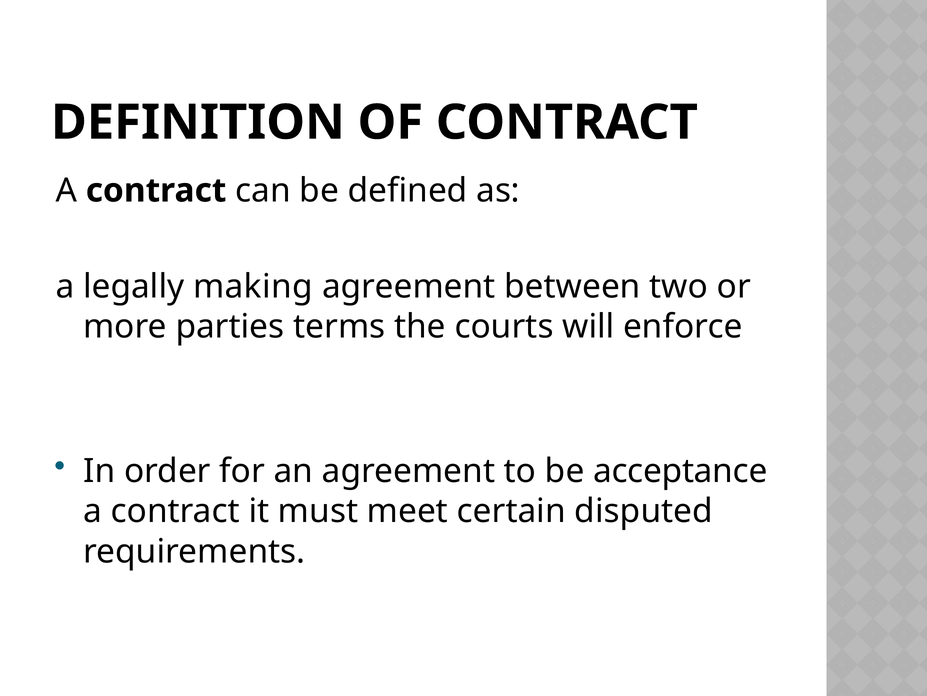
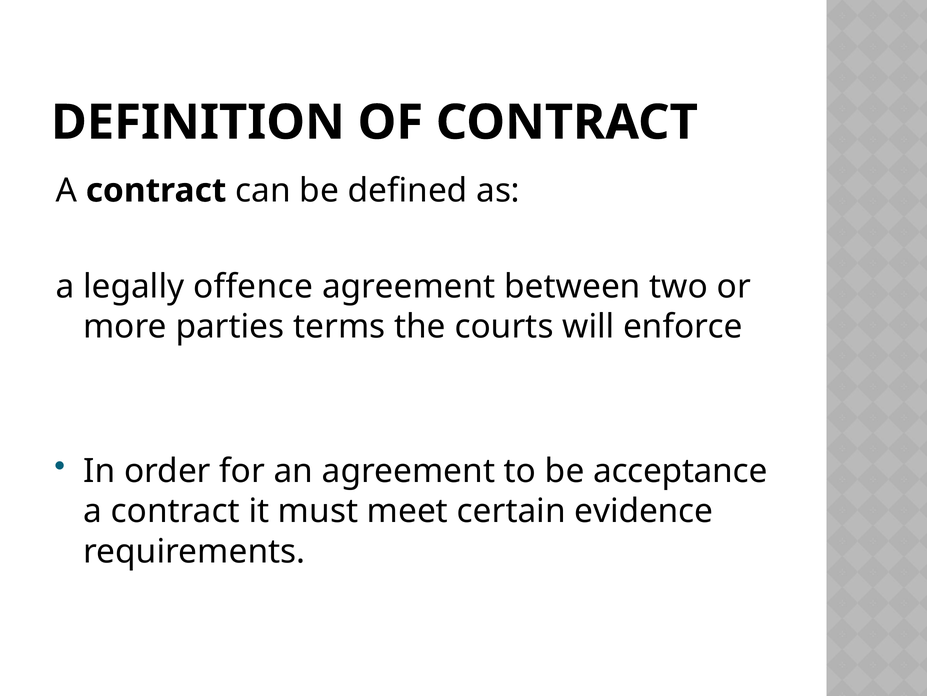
making: making -> offence (253, 286)
disputed: disputed -> evidence (644, 511)
